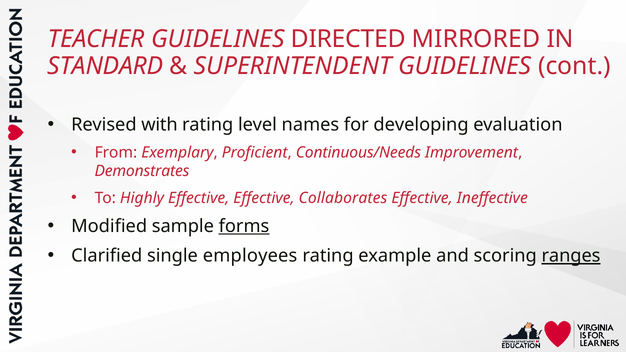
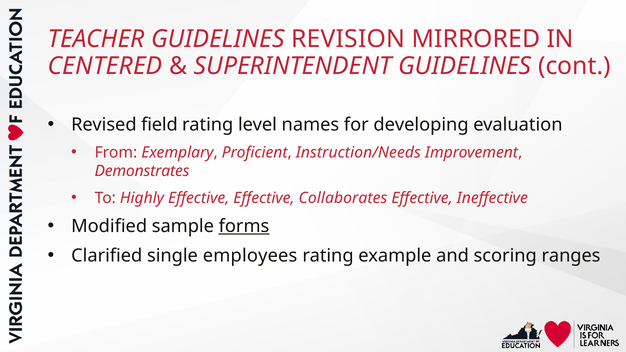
DIRECTED: DIRECTED -> REVISION (348, 39)
STANDARD: STANDARD -> CENTERED (105, 66)
with: with -> field (159, 125)
Continuous/Needs: Continuous/Needs -> Instruction/Needs (358, 153)
ranges underline: present -> none (571, 256)
